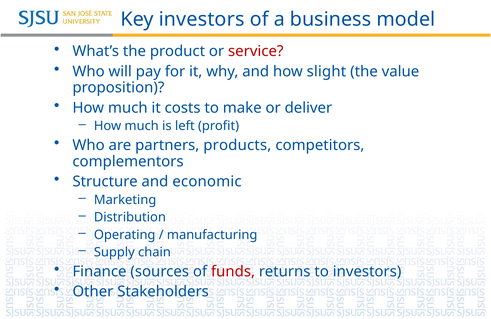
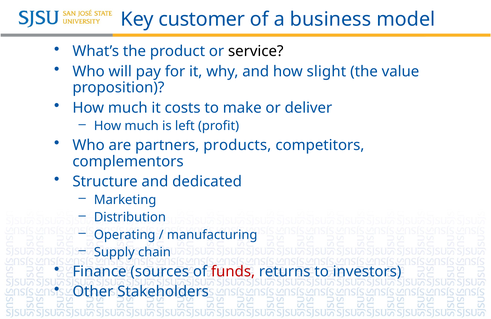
Key investors: investors -> customer (202, 19)
service colour: red -> black (256, 51)
economic: economic -> dedicated (207, 182)
